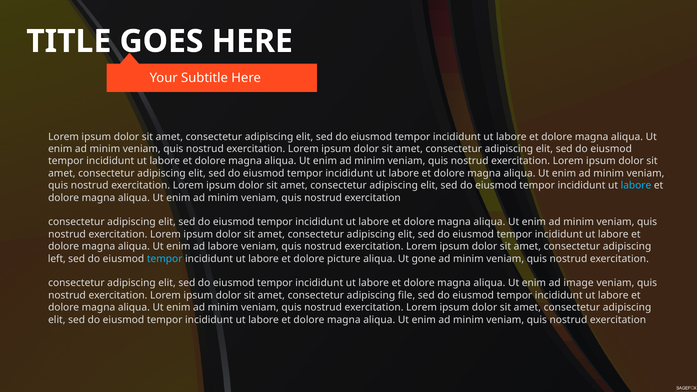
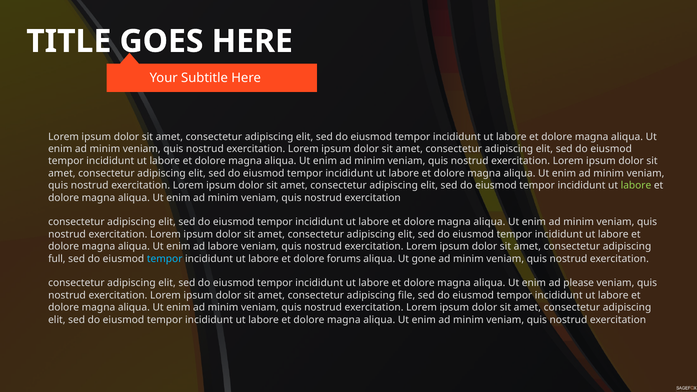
labore colour: light blue -> light green (636, 186)
left: left -> full (57, 259)
picture: picture -> forums (344, 259)
image: image -> please (579, 283)
